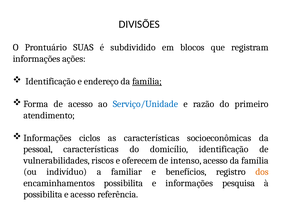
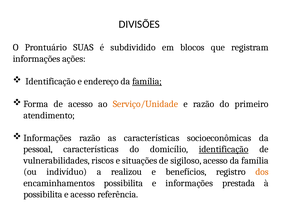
Serviço/Unidade colour: blue -> orange (145, 104)
Informações ciclos: ciclos -> razão (90, 138)
identificação underline: none -> present (224, 149)
oferecem: oferecem -> situações (140, 161)
intenso: intenso -> sigiloso (186, 161)
familiar: familiar -> realizou (127, 172)
pesquisa: pesquisa -> prestada (239, 183)
